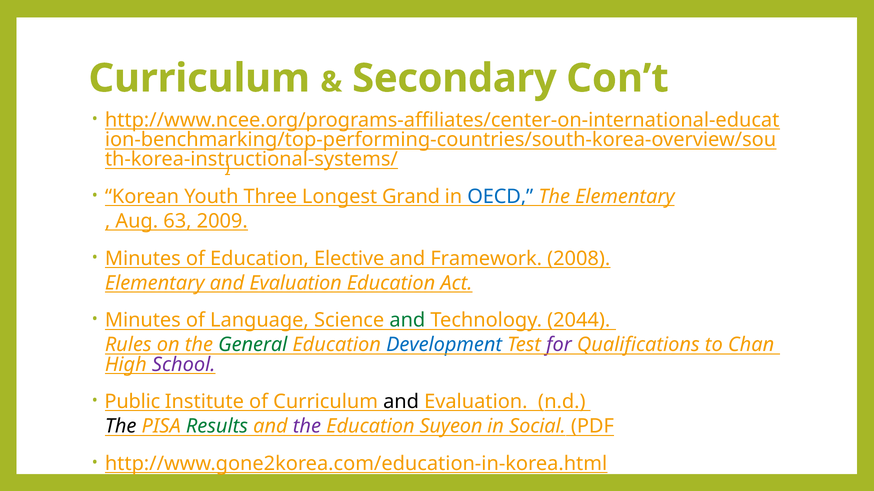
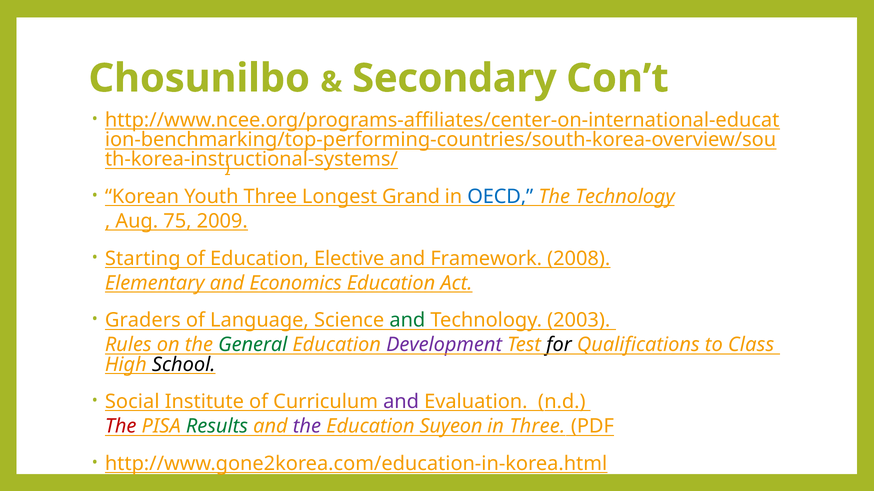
Curriculum: Curriculum -> Chosunilbo (199, 78)
The Elementary: Elementary -> Technology (625, 197)
63: 63 -> 75 (177, 221)
Minutes: Minutes -> Starting (143, 259)
Evaluation: Evaluation -> Economics (296, 283)
Minutes: Minutes -> Graders (143, 321)
2044: 2044 -> 2003 (579, 321)
Development colour: blue -> purple (444, 345)
for colour: purple -> black (559, 345)
Chan: Chan -> Class (751, 345)
School colour: purple -> black (184, 365)
Public: Public -> Social (132, 402)
and colour: black -> purple (401, 402)
The colour: black -> red (121, 427)
in Social: Social -> Three (537, 427)
